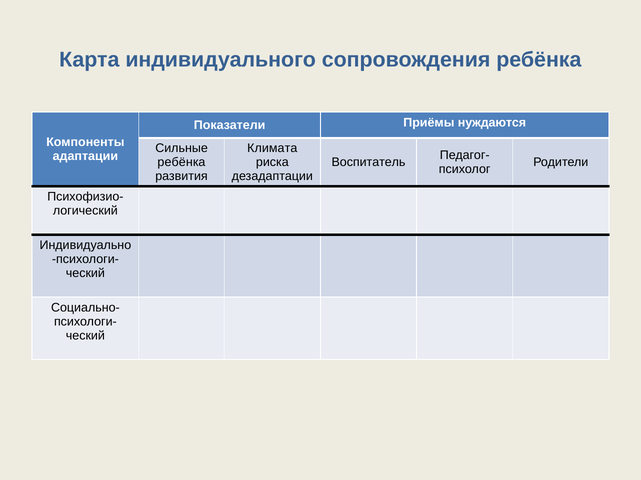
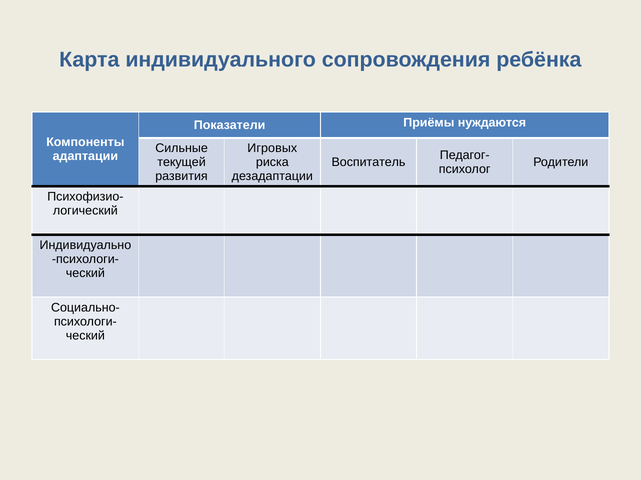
Климата: Климата -> Игровых (272, 149)
ребёнка: ребёнка -> текущей (182, 163)
